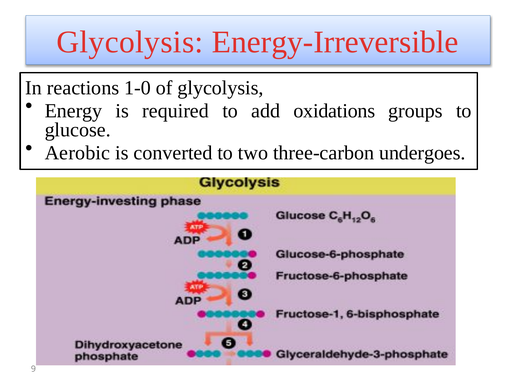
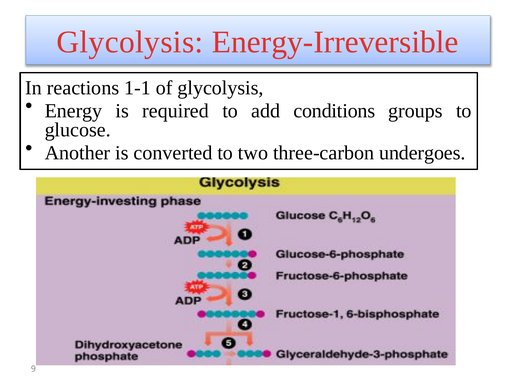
1-0: 1-0 -> 1-1 (138, 88)
oxidations: oxidations -> conditions (334, 111)
Aerobic: Aerobic -> Another (77, 153)
